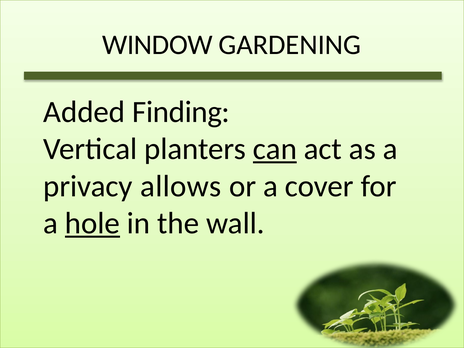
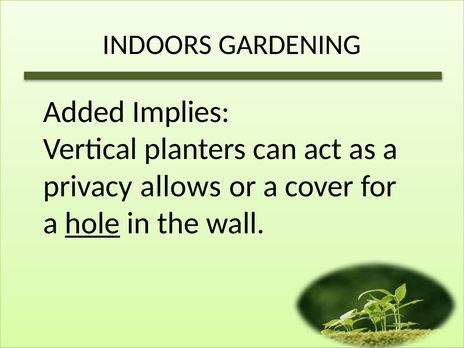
WINDOW: WINDOW -> INDOORS (157, 45)
Finding: Finding -> Implies (181, 112)
can underline: present -> none (275, 149)
